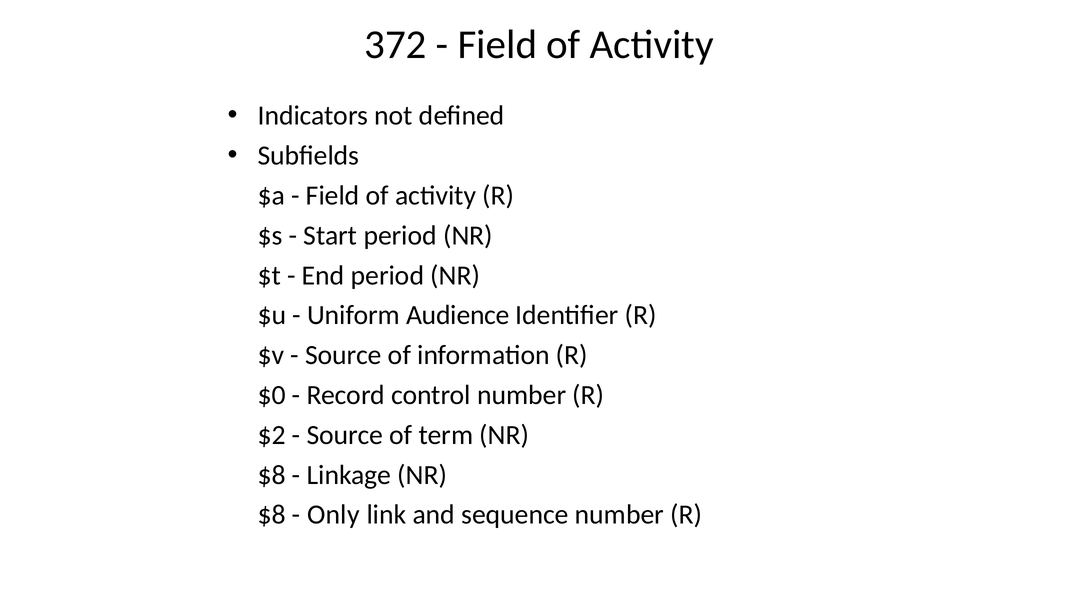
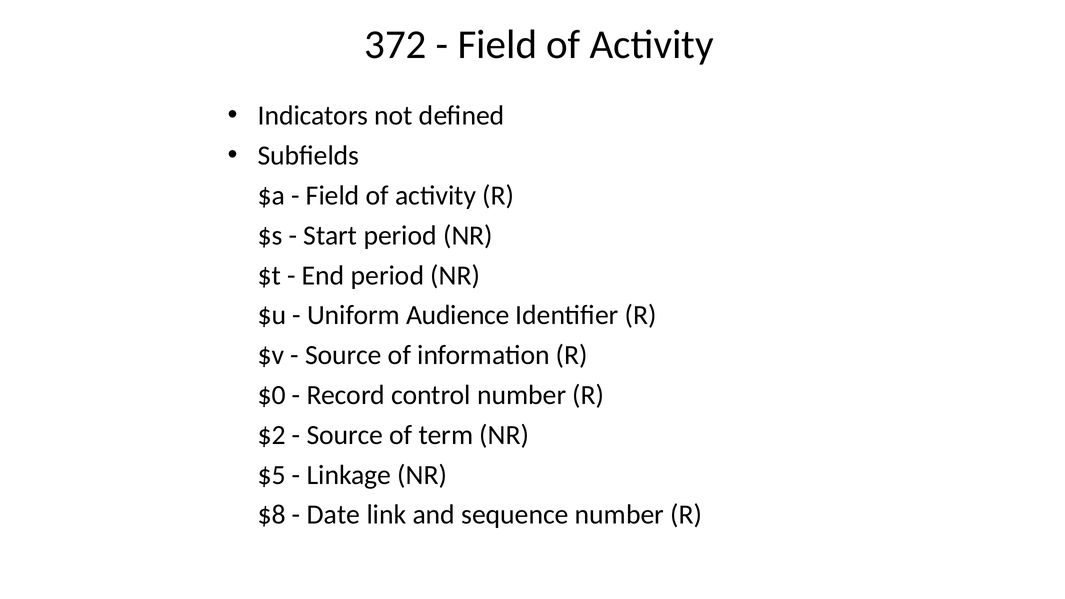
$8: $8 -> $5 (272, 475)
Only: Only -> Date (333, 515)
